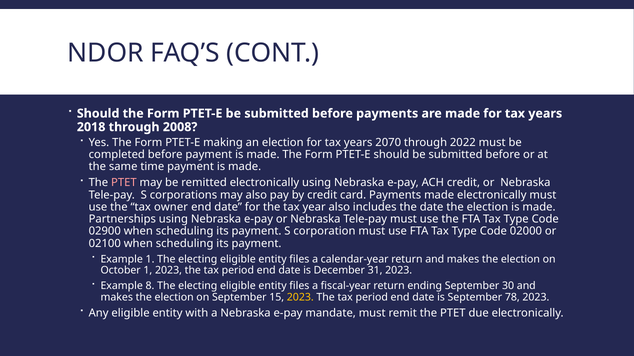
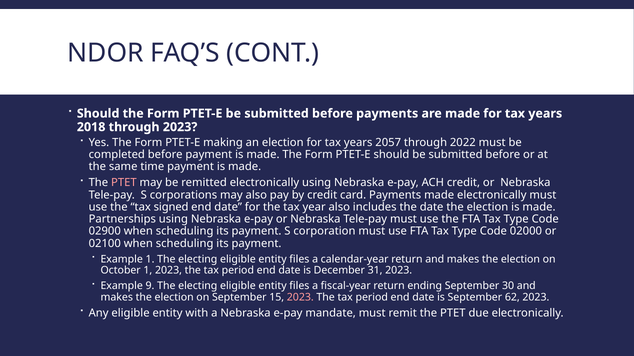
through 2008: 2008 -> 2023 (180, 127)
2070: 2070 -> 2057 (388, 143)
owner: owner -> signed (171, 207)
8: 8 -> 9 (150, 286)
2023 colour: yellow -> pink (300, 298)
78: 78 -> 62 (512, 298)
